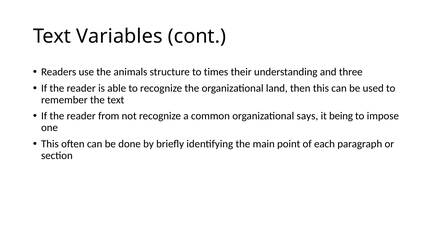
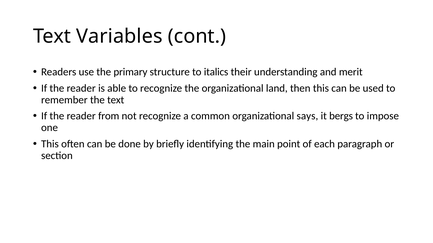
animals: animals -> primary (130, 72)
times: times -> italics (216, 72)
three: three -> merit (351, 72)
being: being -> bergs (341, 116)
